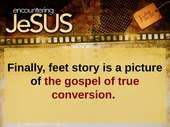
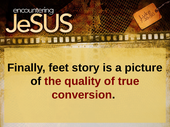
gospel: gospel -> quality (83, 82)
